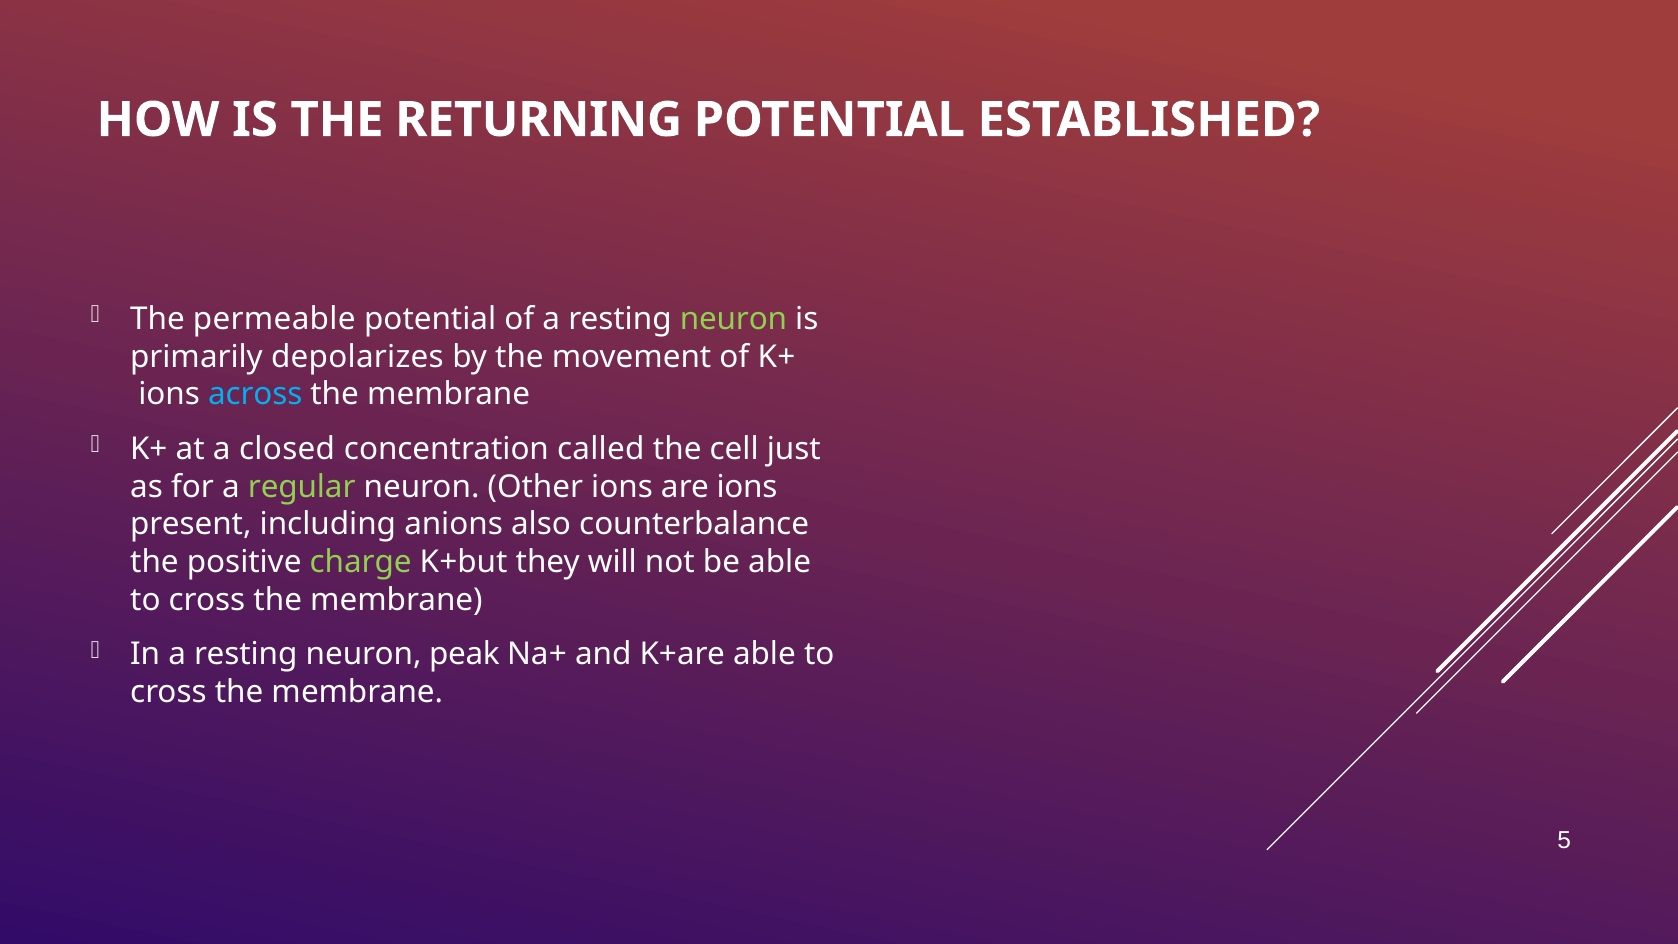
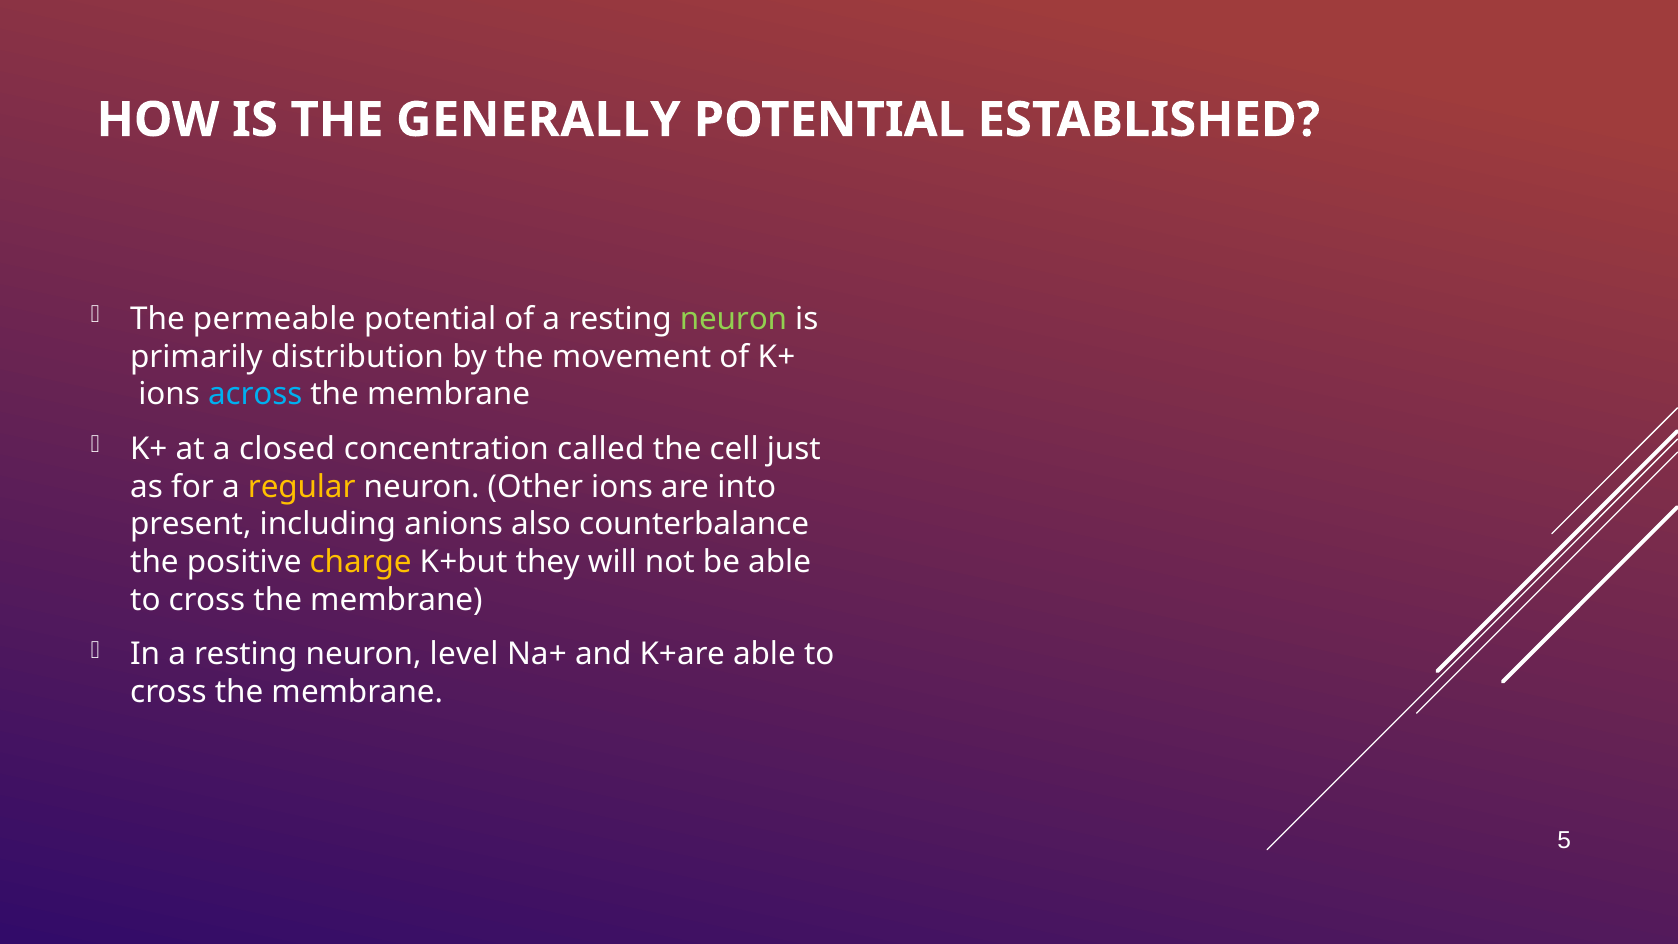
RETURNING: RETURNING -> GENERALLY (538, 120)
depolarizes: depolarizes -> distribution (357, 357)
regular colour: light green -> yellow (302, 487)
are ions: ions -> into (747, 487)
charge colour: light green -> yellow (361, 562)
peak: peak -> level (464, 654)
